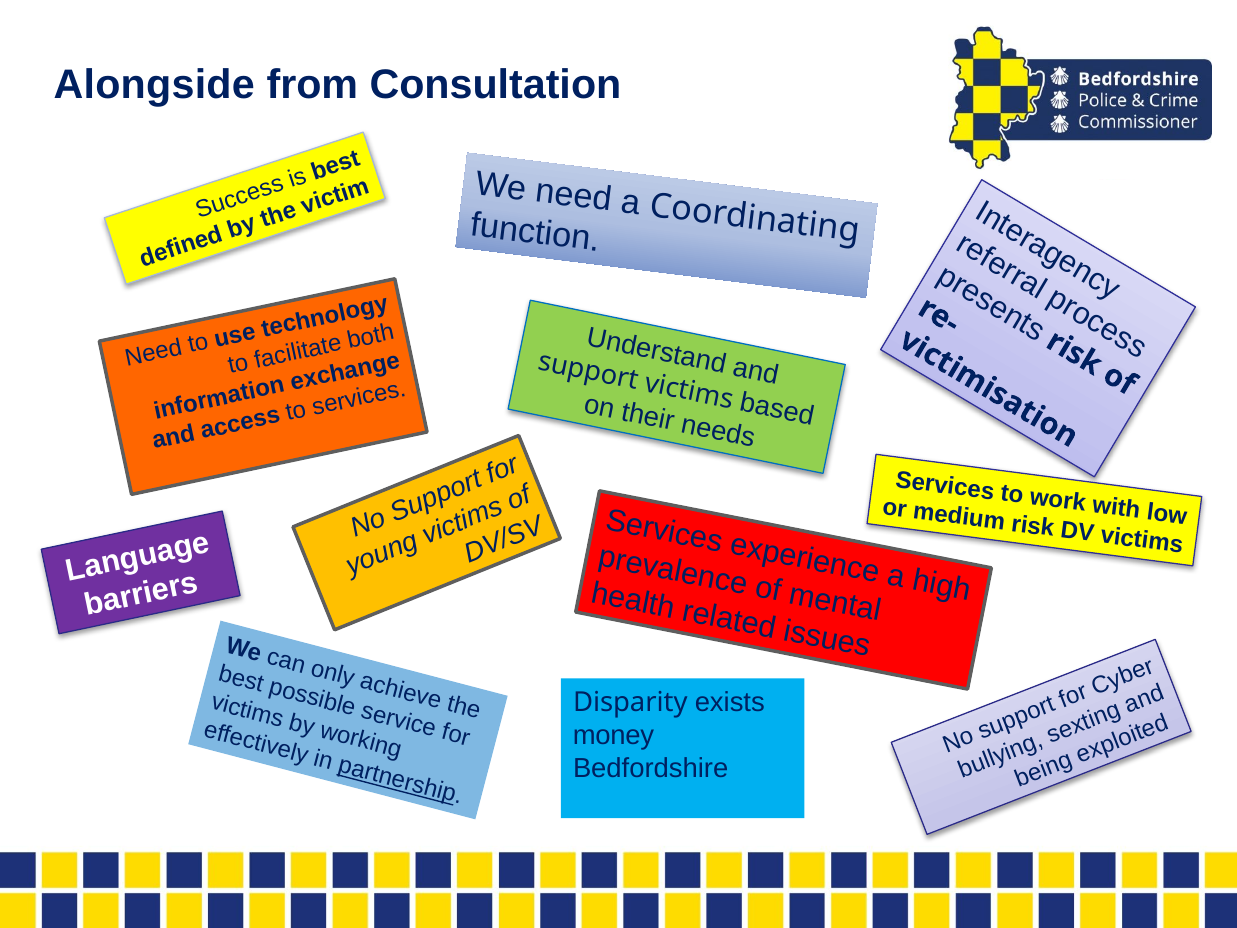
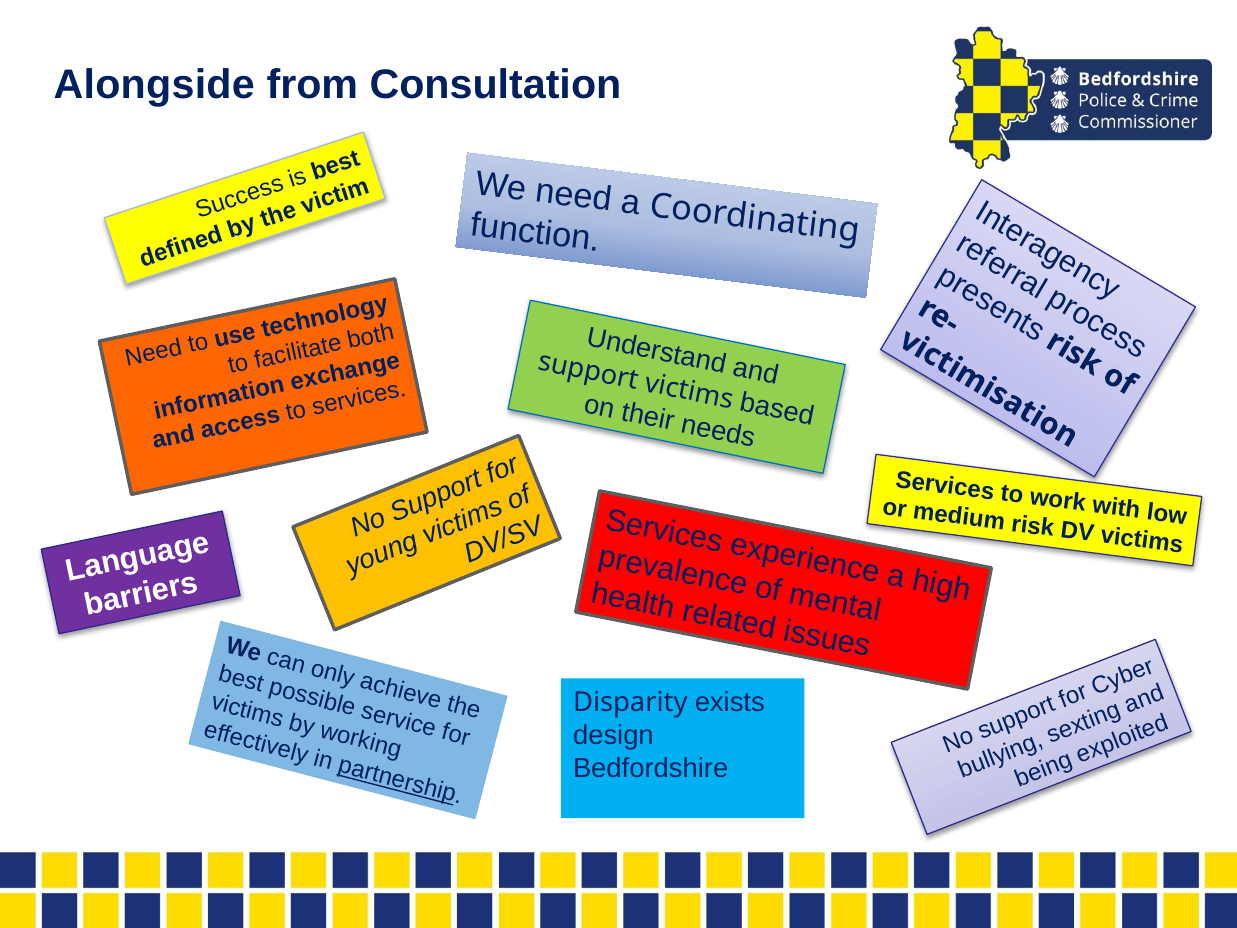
money: money -> design (613, 736)
